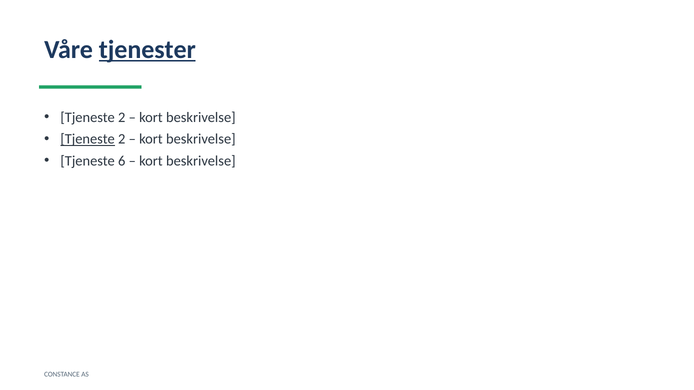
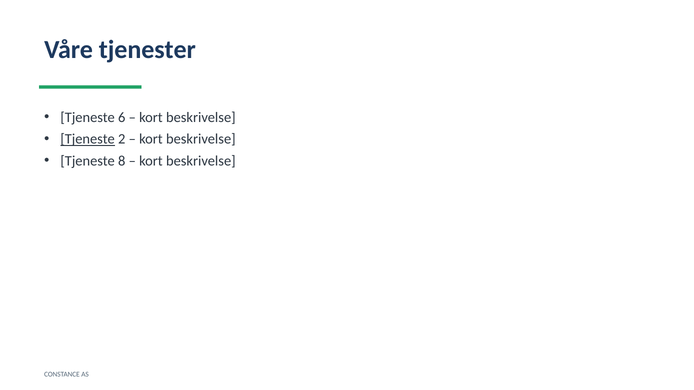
tjenester underline: present -> none (147, 50)
2: 2 -> 6 (122, 118)
6: 6 -> 8 (122, 161)
